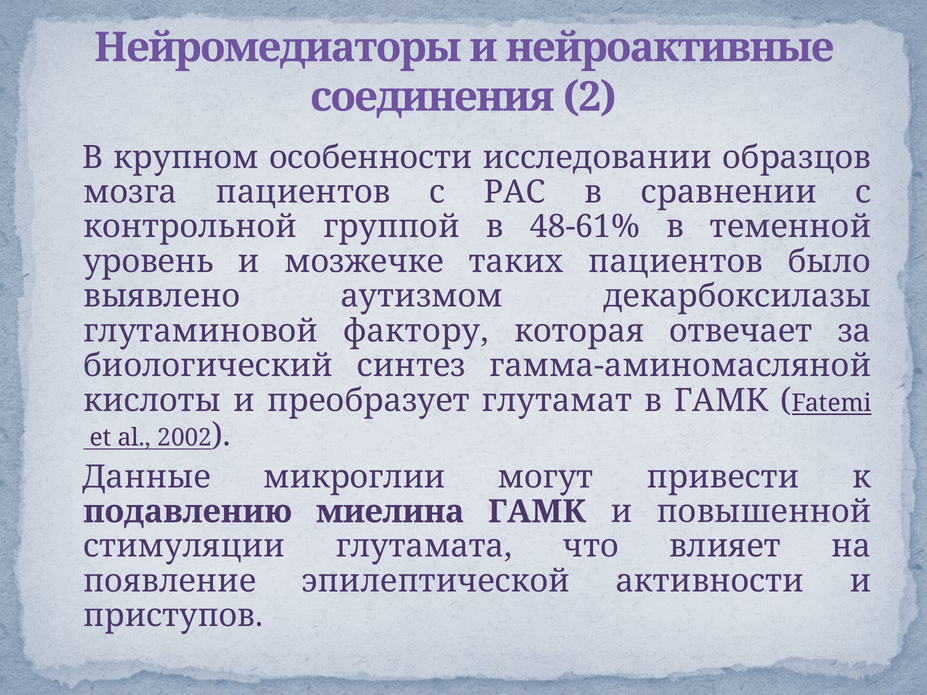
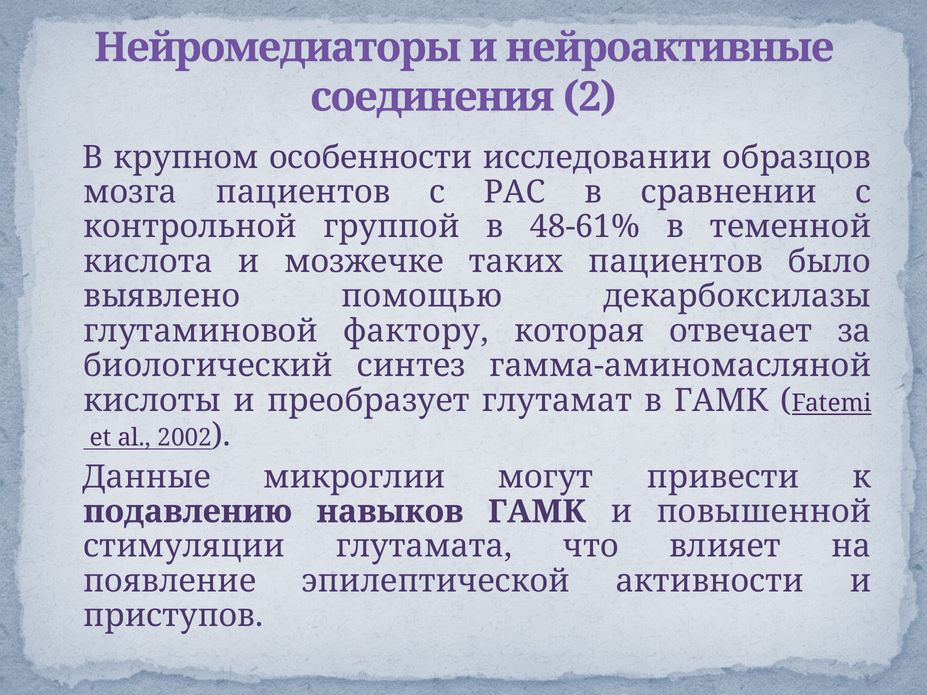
уровень: уровень -> кислота (148, 262)
аутизмом: аутизмом -> помощью (422, 296)
миелина: миелина -> навыков (390, 512)
